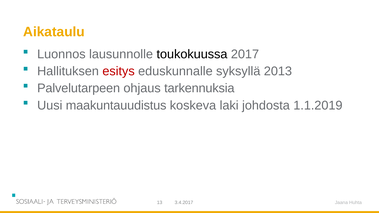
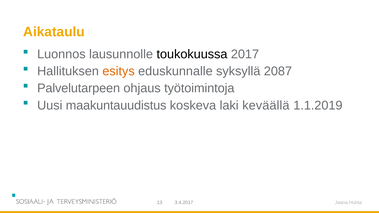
esitys colour: red -> orange (119, 71)
2013: 2013 -> 2087 (278, 71)
tarkennuksia: tarkennuksia -> työtoimintoja (199, 88)
johdosta: johdosta -> keväällä (266, 105)
